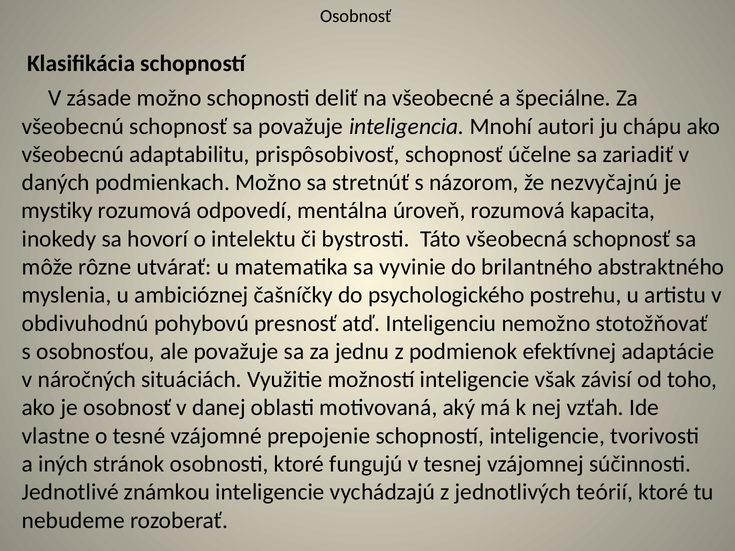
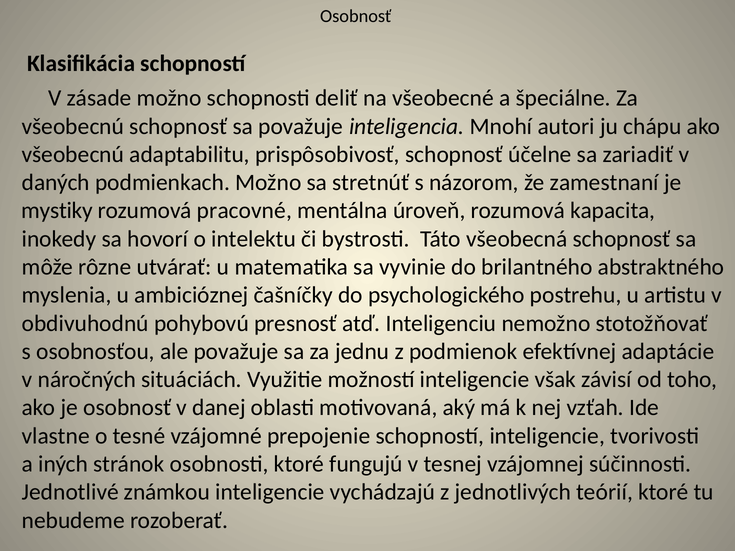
nezvyčajnú: nezvyčajnú -> zamestnaní (604, 183)
odpovedí: odpovedí -> pracovné (244, 211)
